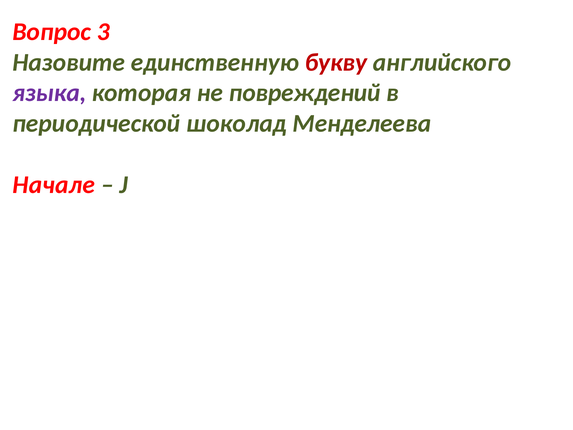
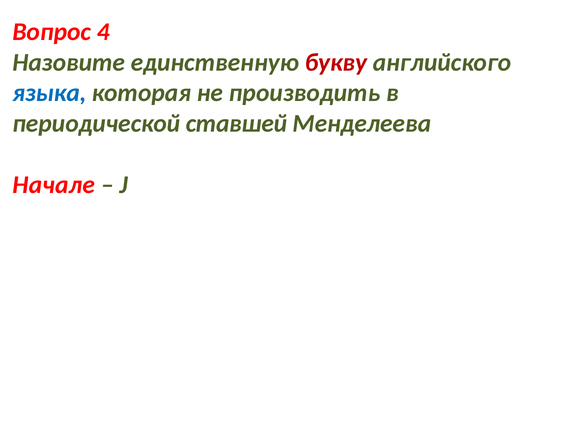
3: 3 -> 4 (103, 32)
языка colour: purple -> blue (49, 93)
повреждений: повреждений -> производить (305, 93)
шоколад: шоколад -> ставшей (237, 123)
